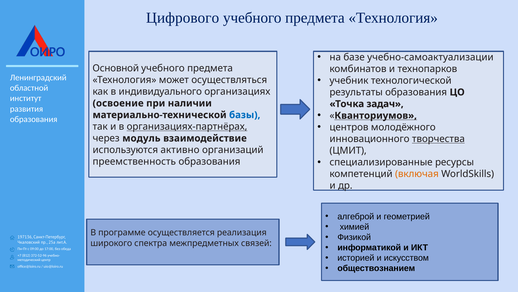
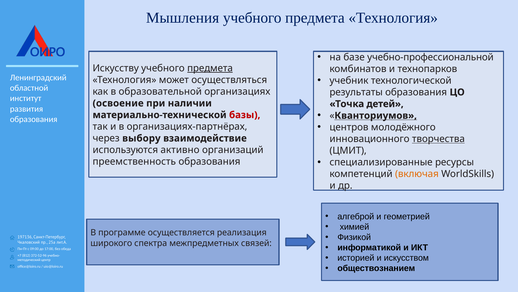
Цифрового: Цифрового -> Мышления (183, 18)
учебно-самоактуализации: учебно-самоактуализации -> учебно-профессиональной (430, 57)
Основной: Основной -> Искусству (116, 68)
предмета underline: none -> present (210, 68)
индивидуального: индивидуального -> образовательной (160, 91)
задач: задач -> детей (385, 104)
базы colour: blue -> red (245, 115)
организациях-партнёрах underline: present -> none (187, 126)
модуль: модуль -> выбору (141, 138)
